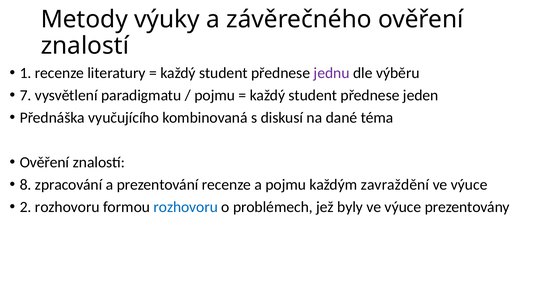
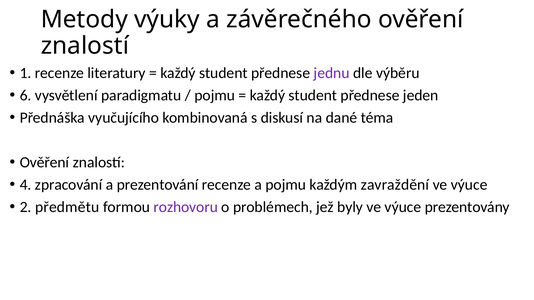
7: 7 -> 6 (26, 95)
8: 8 -> 4 (26, 185)
2 rozhovoru: rozhovoru -> předmětu (67, 207)
rozhovoru colour: blue -> purple (186, 207)
